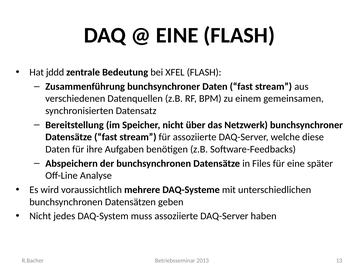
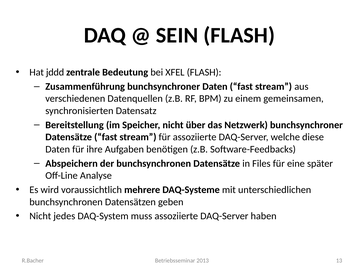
EINE: EINE -> SEIN (177, 35)
